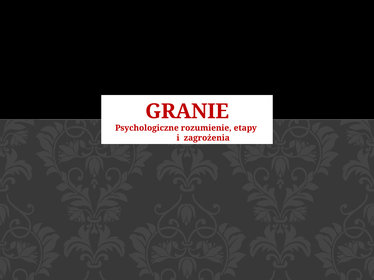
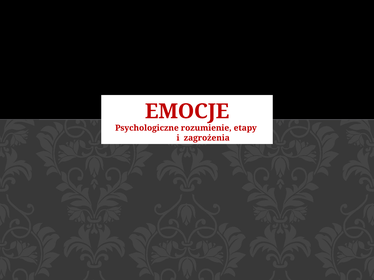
GRANIE: GRANIE -> EMOCJE (187, 112)
